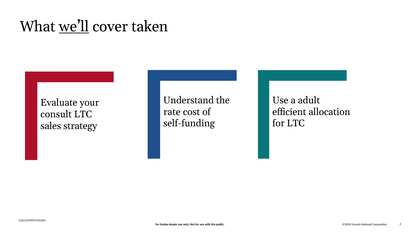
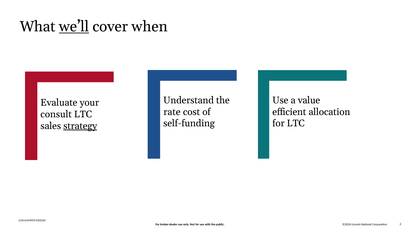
taken: taken -> when (150, 27)
adult: adult -> value (309, 100)
strategy underline: none -> present (80, 126)
